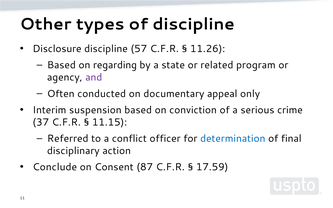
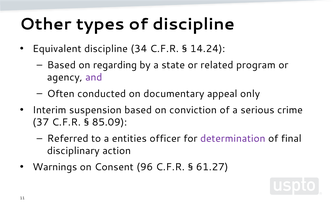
Disclosure: Disclosure -> Equivalent (57, 49)
57: 57 -> 34 (139, 49)
11.26: 11.26 -> 14.24 (208, 49)
11.15: 11.15 -> 85.09 (109, 122)
conflict: conflict -> entities (129, 139)
determination colour: blue -> purple (233, 139)
Conclude: Conclude -> Warnings (55, 167)
87: 87 -> 96 (145, 167)
17.59: 17.59 -> 61.27 (212, 167)
